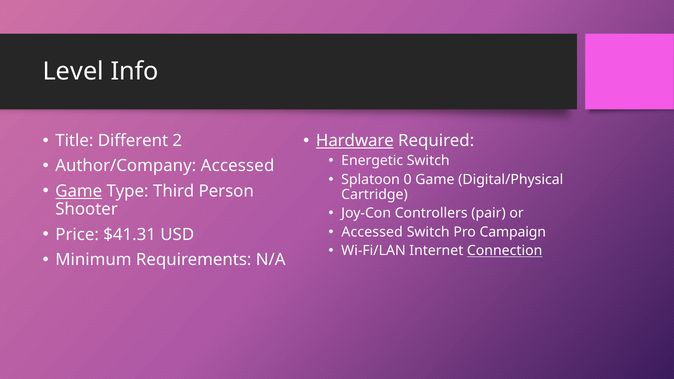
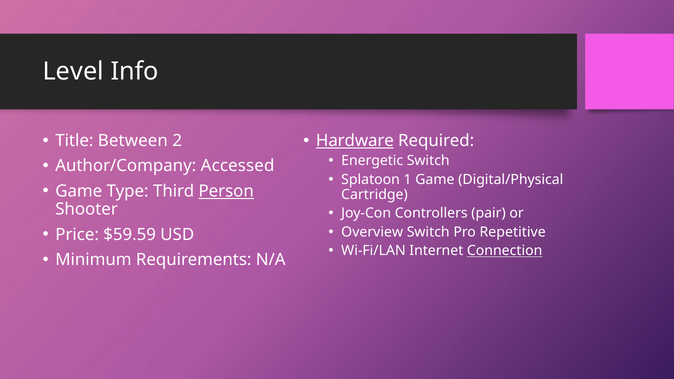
Different: Different -> Between (133, 141)
0: 0 -> 1 (408, 180)
Game underline: present -> none (79, 191)
Person underline: none -> present (226, 191)
Accessed: Accessed -> Overview (372, 232)
Campaign: Campaign -> Repetitive (513, 232)
$41.31: $41.31 -> $59.59 (130, 235)
